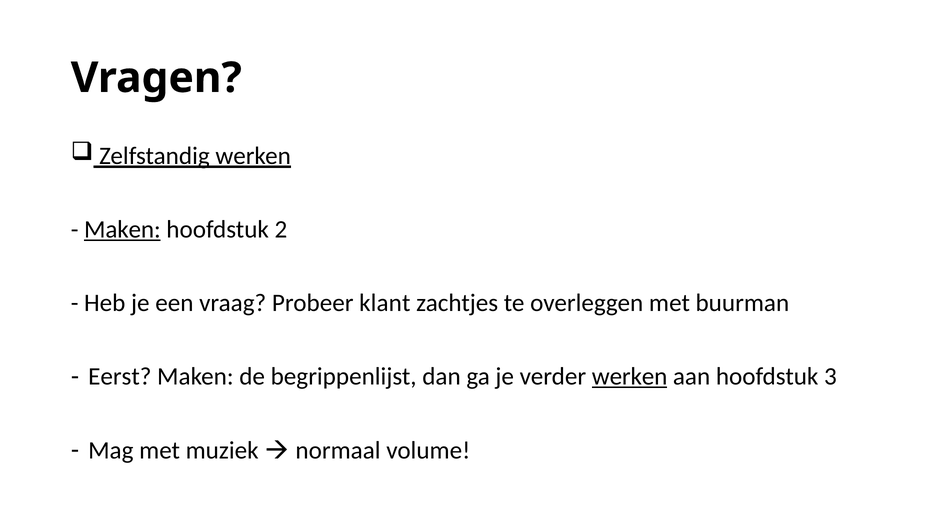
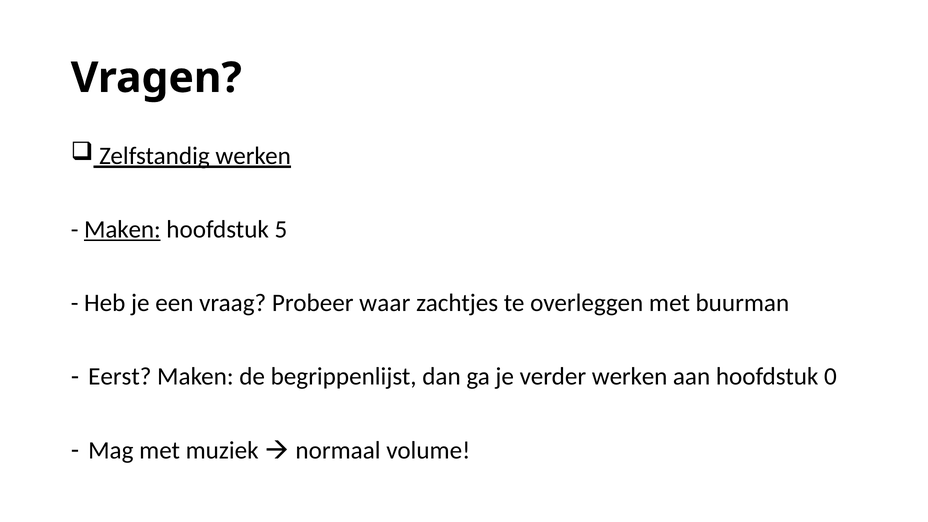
2: 2 -> 5 (281, 229)
klant: klant -> waar (385, 303)
werken underline: present -> none (630, 377)
3: 3 -> 0 (830, 377)
